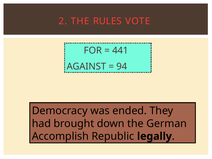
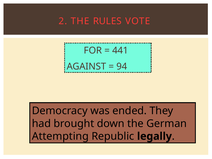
Accomplish: Accomplish -> Attempting (60, 136)
